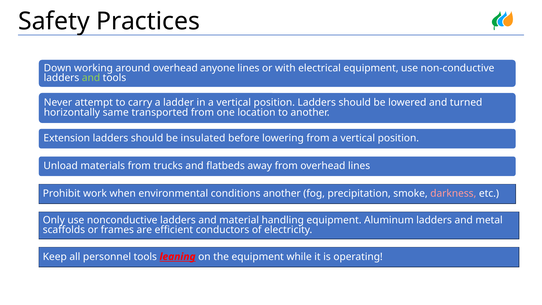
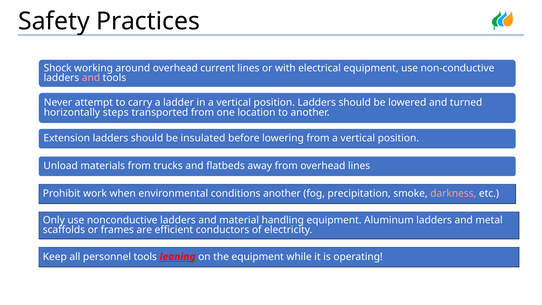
Down: Down -> Shock (58, 68)
anyone: anyone -> current (218, 68)
and colour: light green -> pink (91, 78)
same: same -> steps (116, 112)
